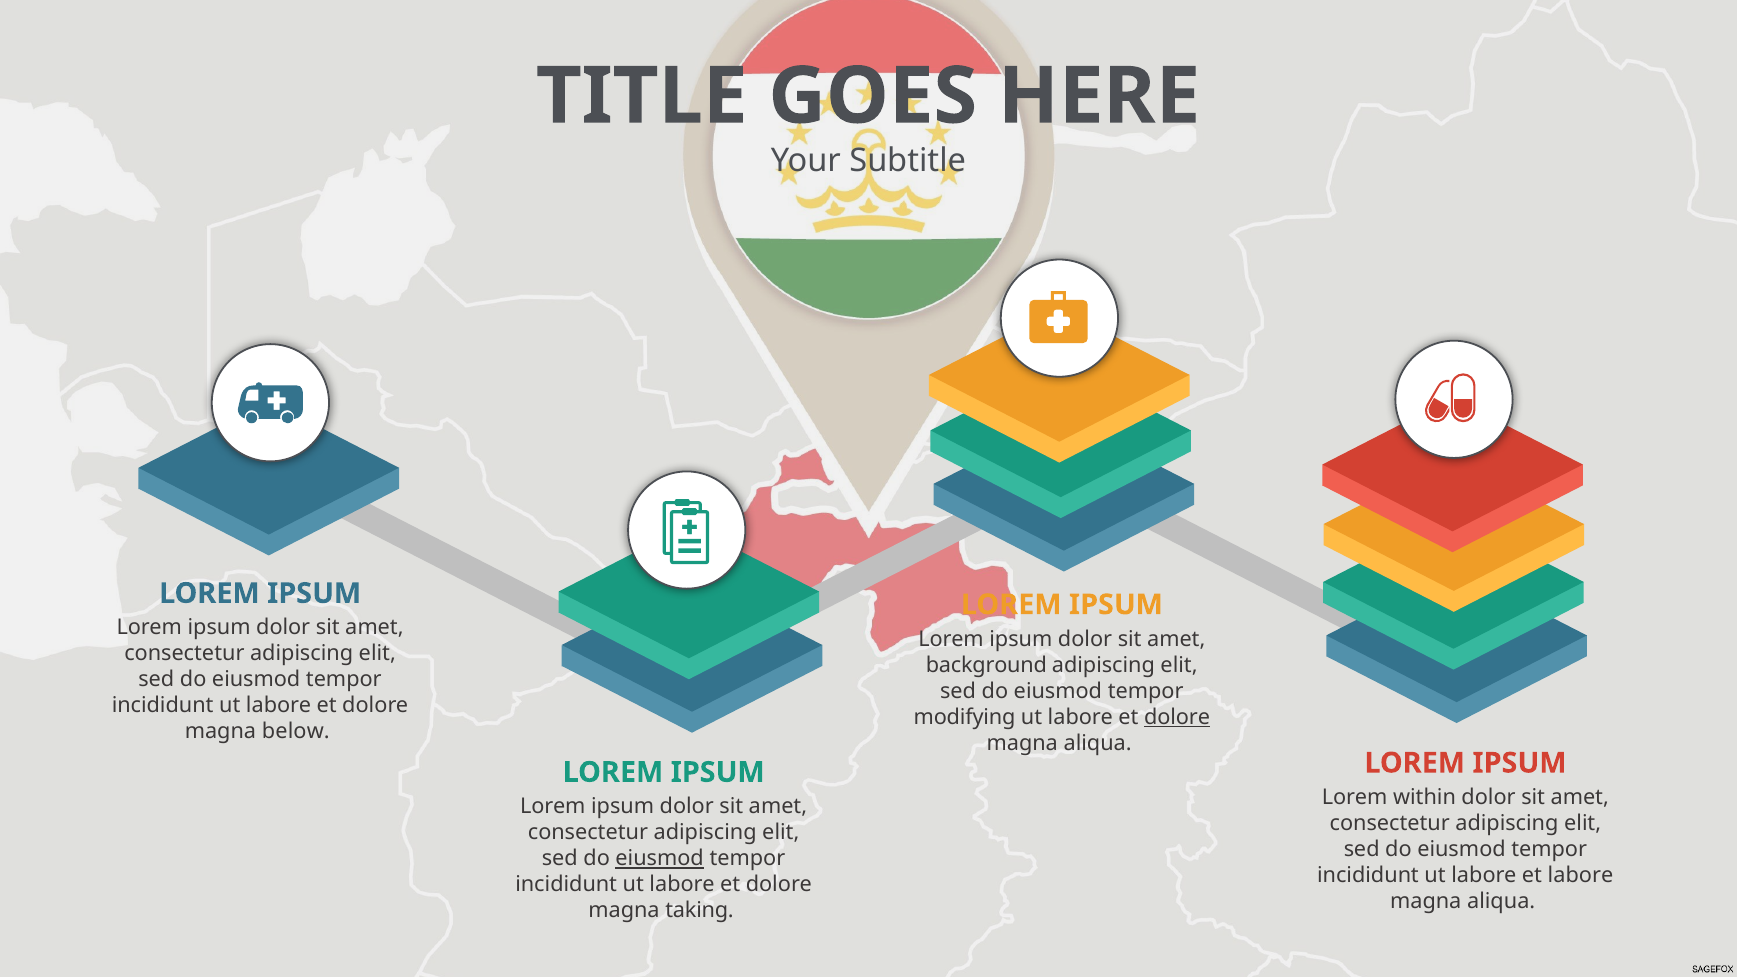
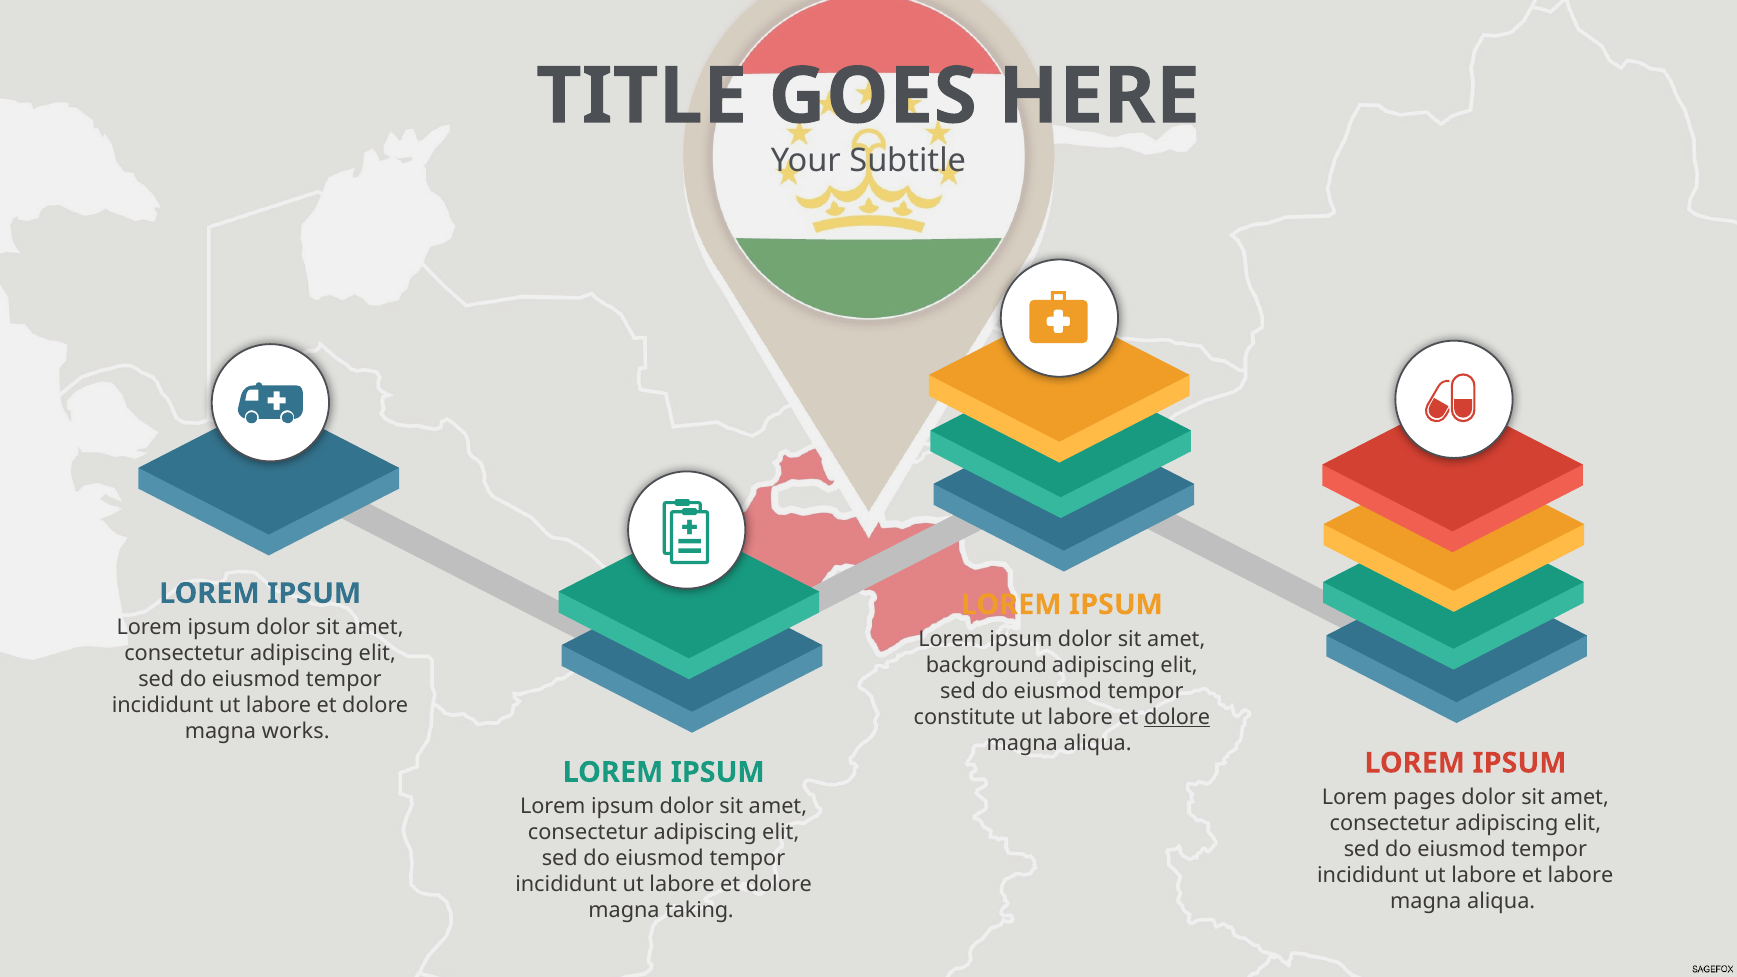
modifying: modifying -> constitute (964, 717)
below: below -> works (296, 732)
within: within -> pages (1424, 797)
eiusmod underline: present -> none (660, 859)
